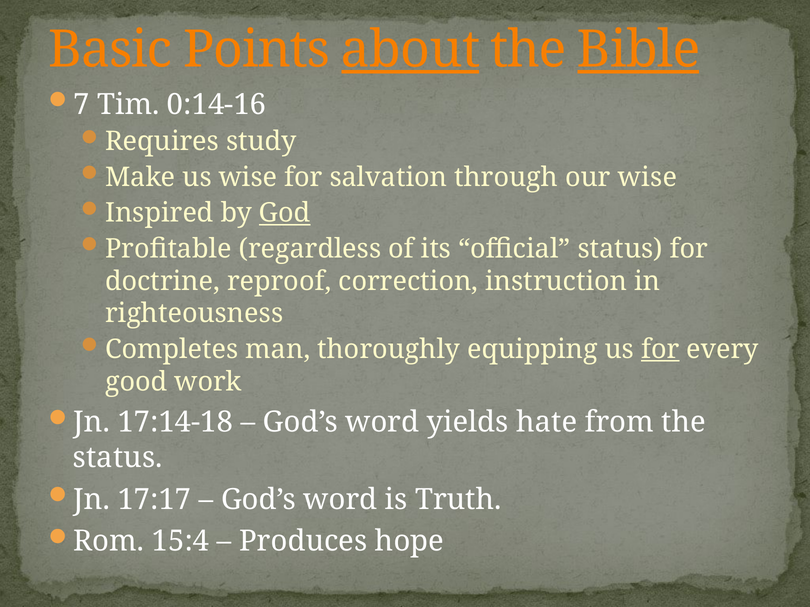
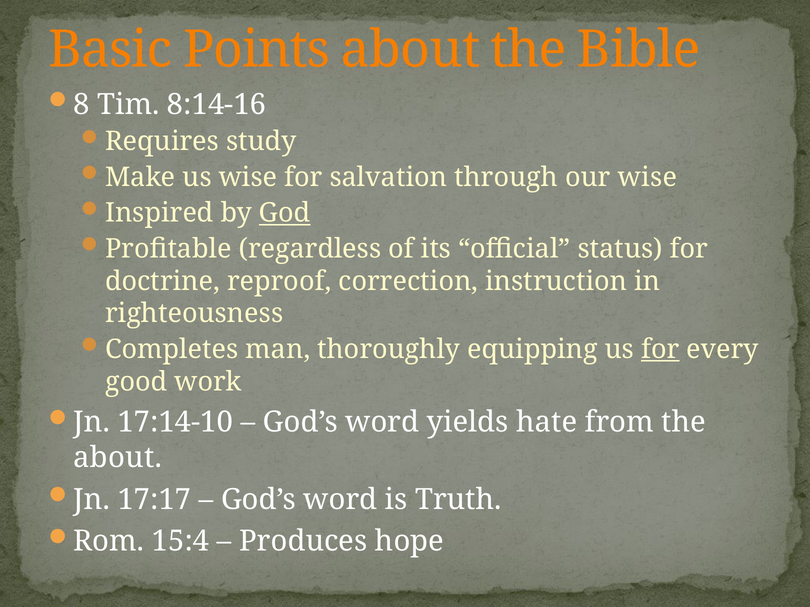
about underline: present -> none (410, 50)
Bible underline: present -> none (639, 50)
7: 7 -> 8 (81, 105)
0:14-16: 0:14-16 -> 8:14-16 (217, 105)
17:14-18: 17:14-18 -> 17:14-10 (175, 423)
status: status -> about (118, 458)
